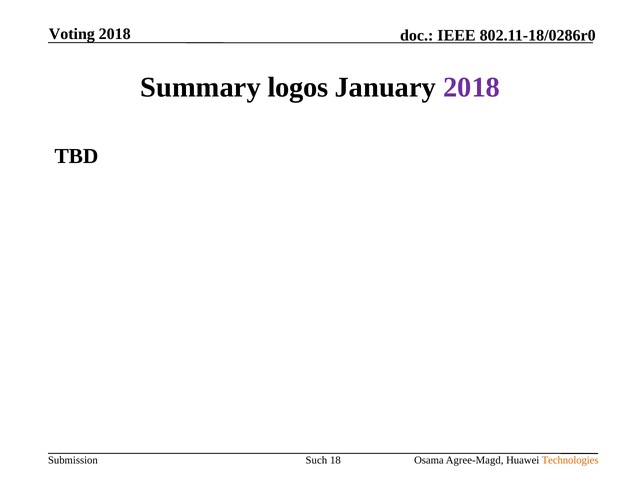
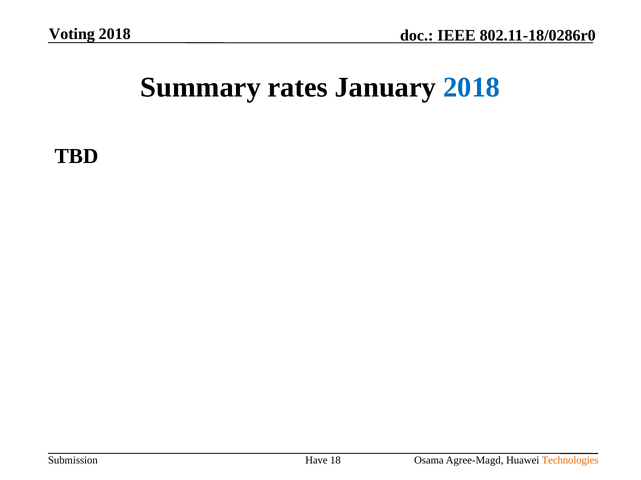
logos: logos -> rates (298, 87)
2018 colour: purple -> blue (472, 87)
Such: Such -> Have (316, 461)
